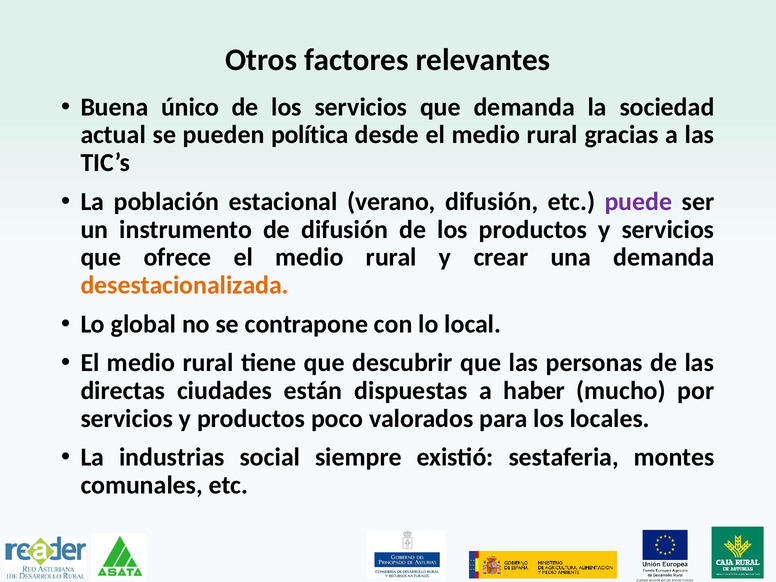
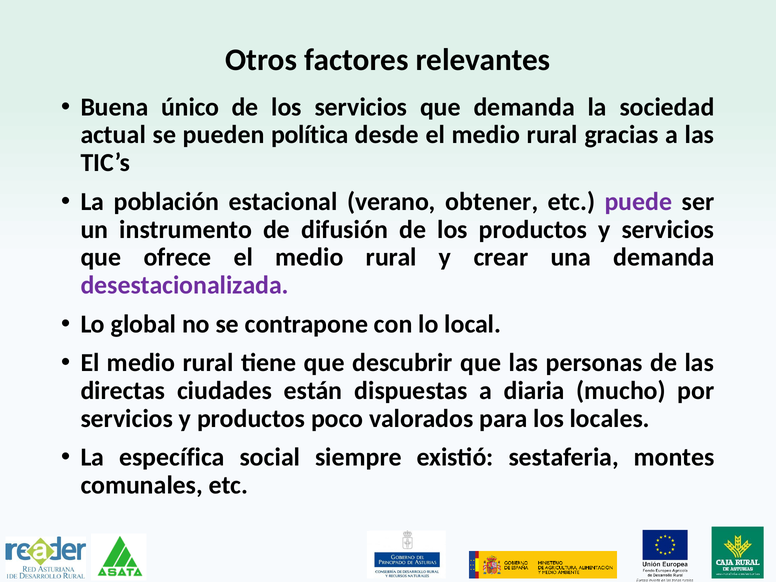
verano difusión: difusión -> obtener (492, 202)
desestacionalizada colour: orange -> purple (185, 285)
haber: haber -> diaria (534, 391)
industrias: industrias -> específica (172, 457)
